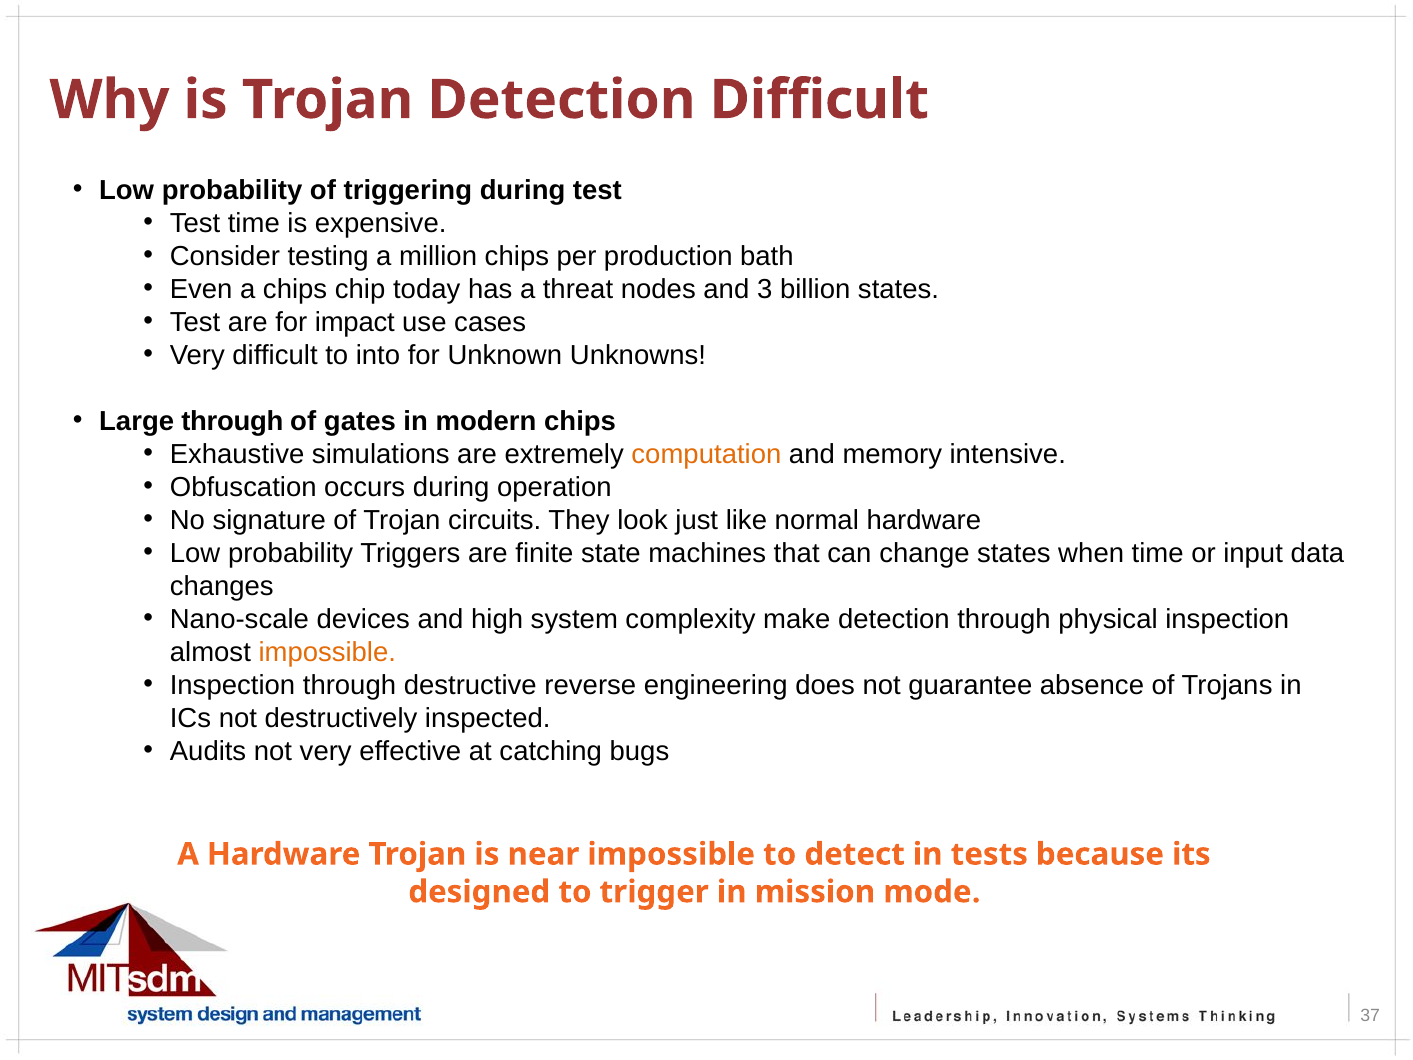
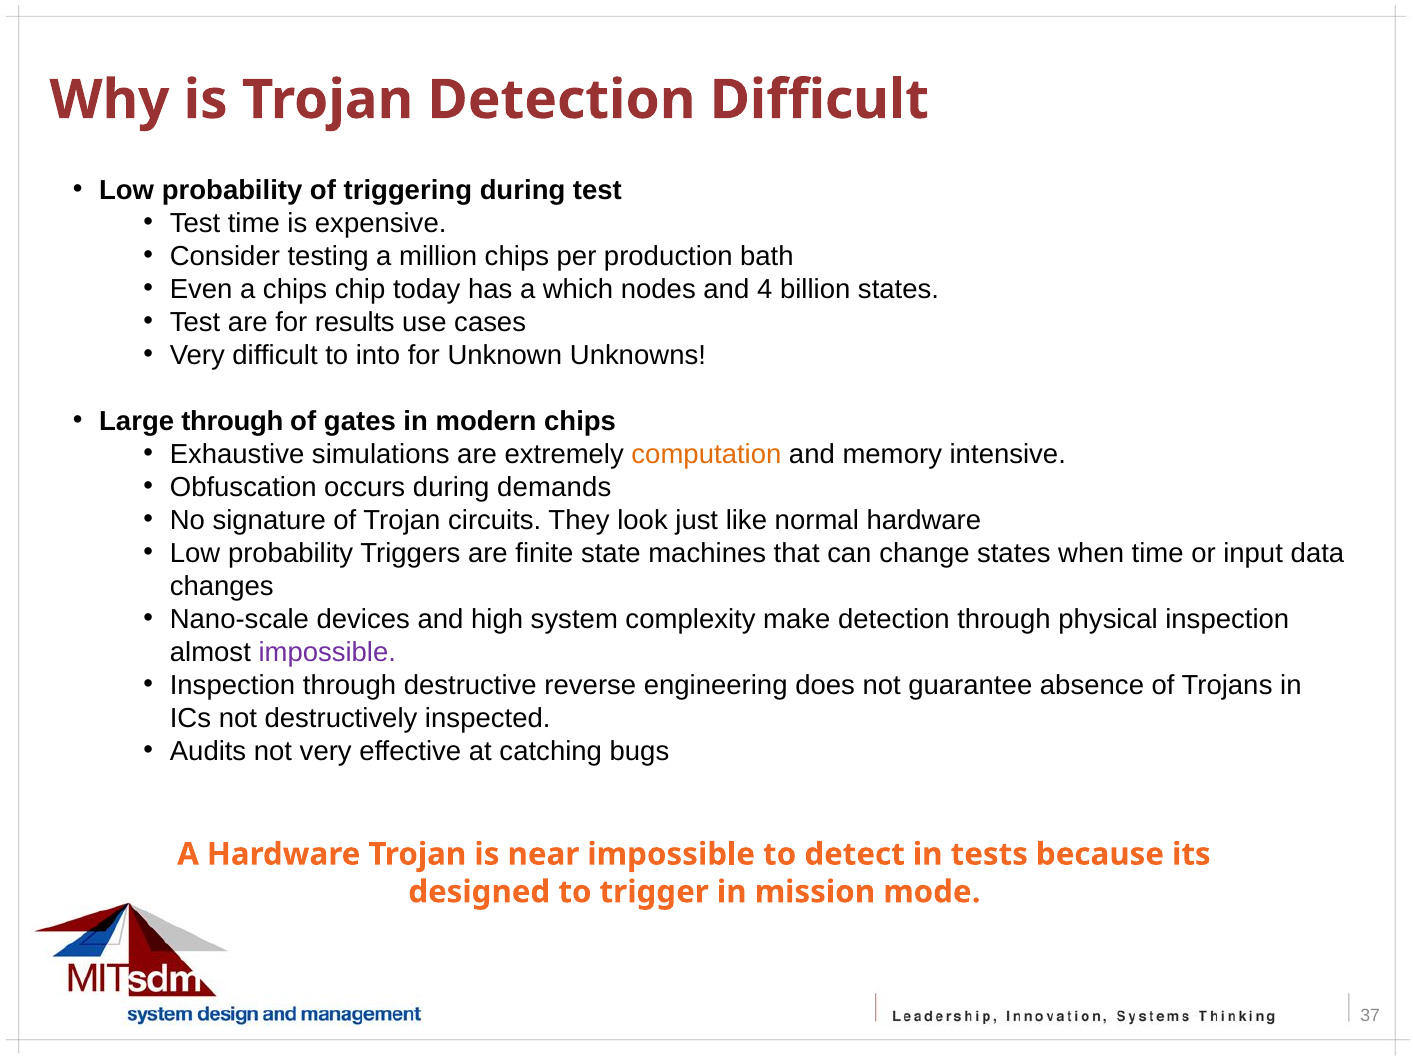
threat: threat -> which (578, 289)
3: 3 -> 4 (765, 289)
impact: impact -> results (355, 322)
operation: operation -> demands (554, 487)
impossible colour: orange -> purple (327, 652)
